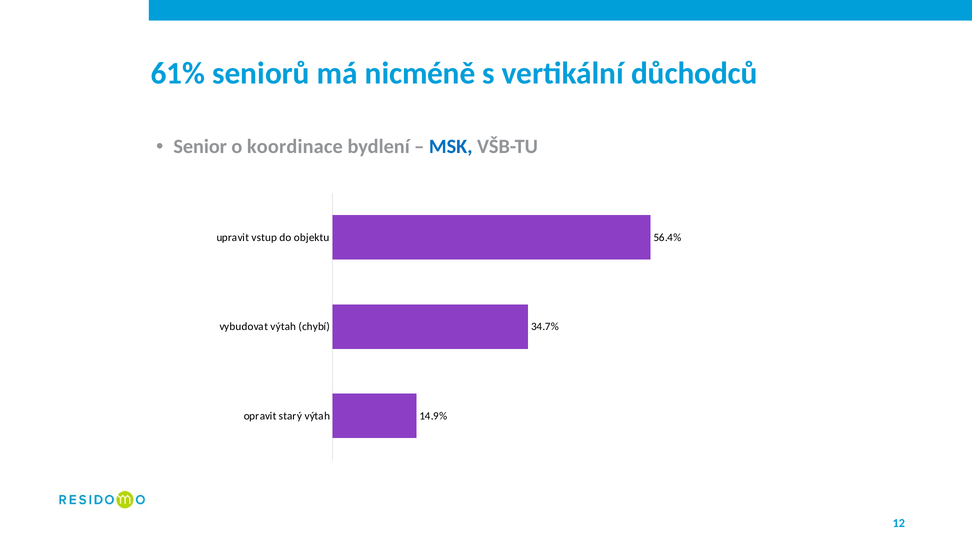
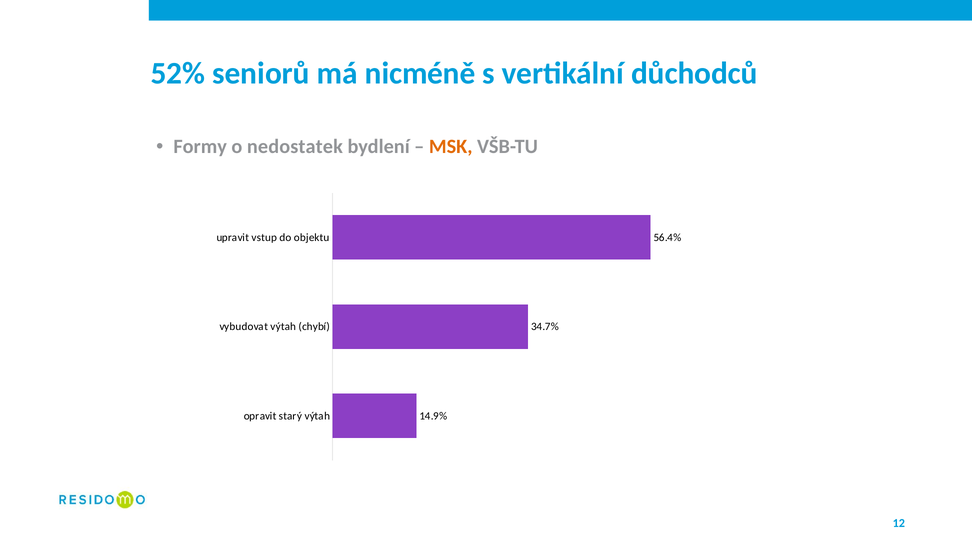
61%: 61% -> 52% (178, 73)
Senior: Senior -> Formy (200, 147)
koordinace: koordinace -> nedostatek (295, 147)
MSK colour: blue -> orange (451, 147)
